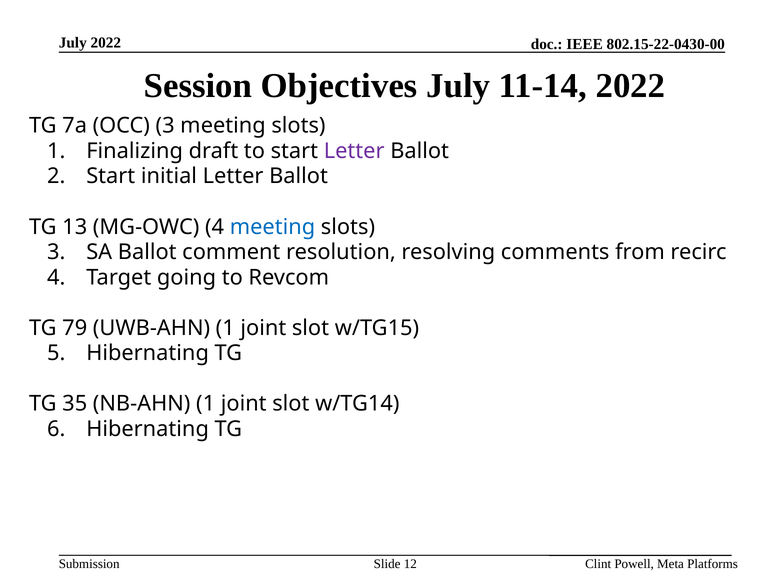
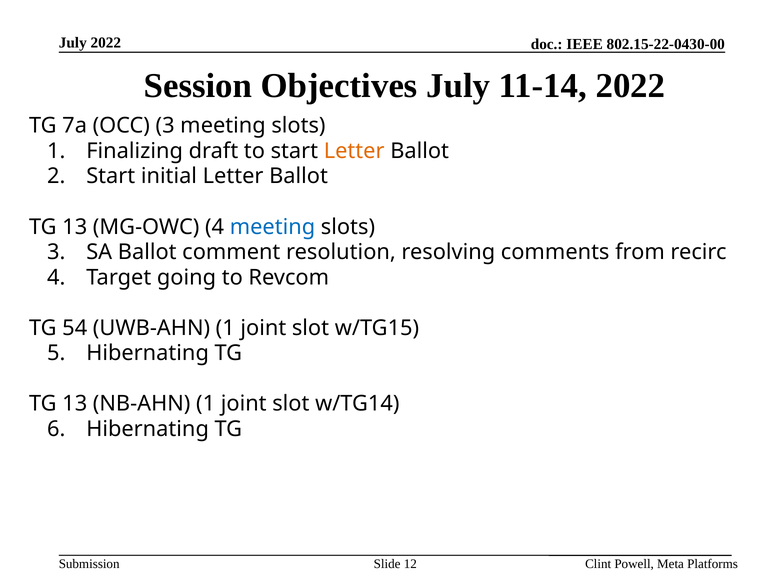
Letter colour: purple -> orange (354, 151)
79: 79 -> 54 (75, 328)
35: 35 -> 13 (75, 404)
